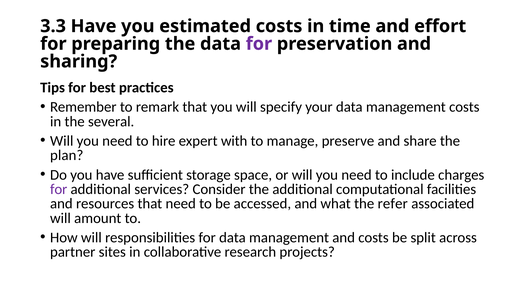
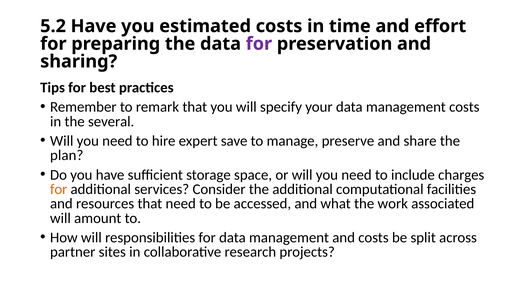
3.3: 3.3 -> 5.2 (53, 26)
with: with -> save (234, 141)
for colour: purple -> orange (59, 189)
refer: refer -> work (393, 203)
